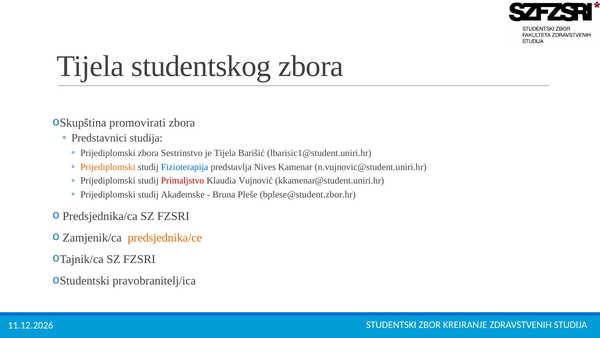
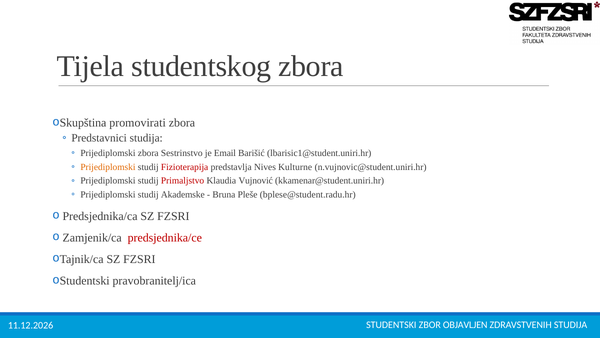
je Tijela: Tijela -> Email (225, 153)
Fizioterapija colour: blue -> red (185, 167)
Kamenar: Kamenar -> Kulturne (295, 167)
bplese@student.zbor.hr: bplese@student.zbor.hr -> bplese@student.radu.hr (308, 194)
predsjednika/ce colour: orange -> red (165, 237)
KREIRANJE: KREIRANJE -> OBJAVLJEN (465, 325)
